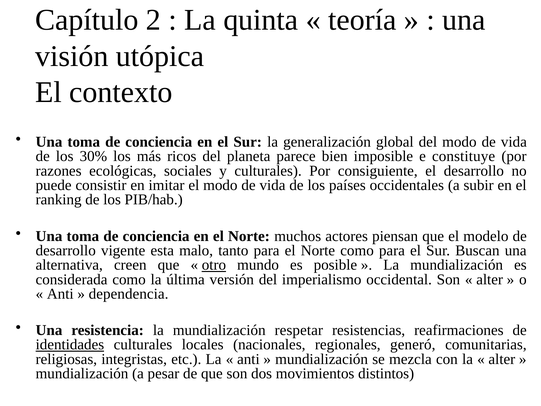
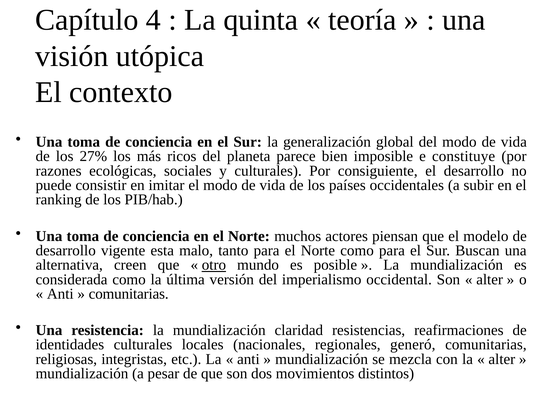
2: 2 -> 4 (153, 20)
30%: 30% -> 27% (93, 156)
dependencia: dependencia -> comunitarias (129, 294)
respetar: respetar -> claridad (299, 330)
identidades underline: present -> none (70, 344)
